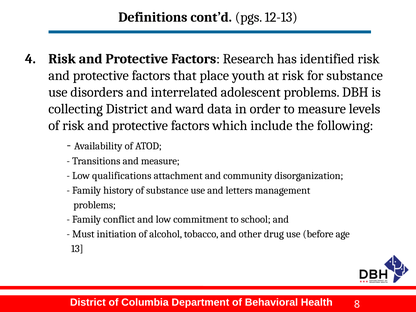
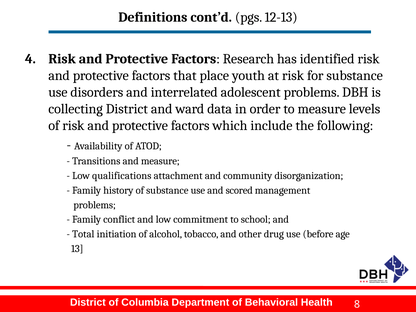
letters: letters -> scored (239, 190)
Must: Must -> Total (83, 234)
